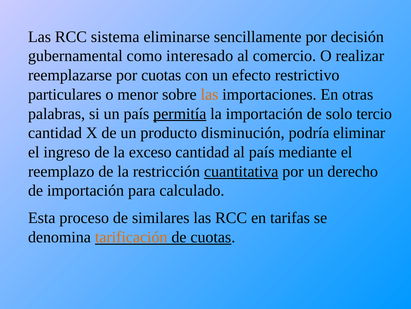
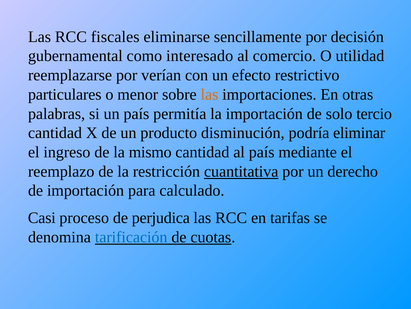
sistema: sistema -> fiscales (115, 37)
realizar: realizar -> utilidad (360, 56)
por cuotas: cuotas -> verían (161, 75)
permitía underline: present -> none (180, 113)
exceso: exceso -> mismo (150, 152)
Esta: Esta -> Casi (42, 217)
similares: similares -> perjudica (161, 217)
tarificación colour: orange -> blue (131, 237)
